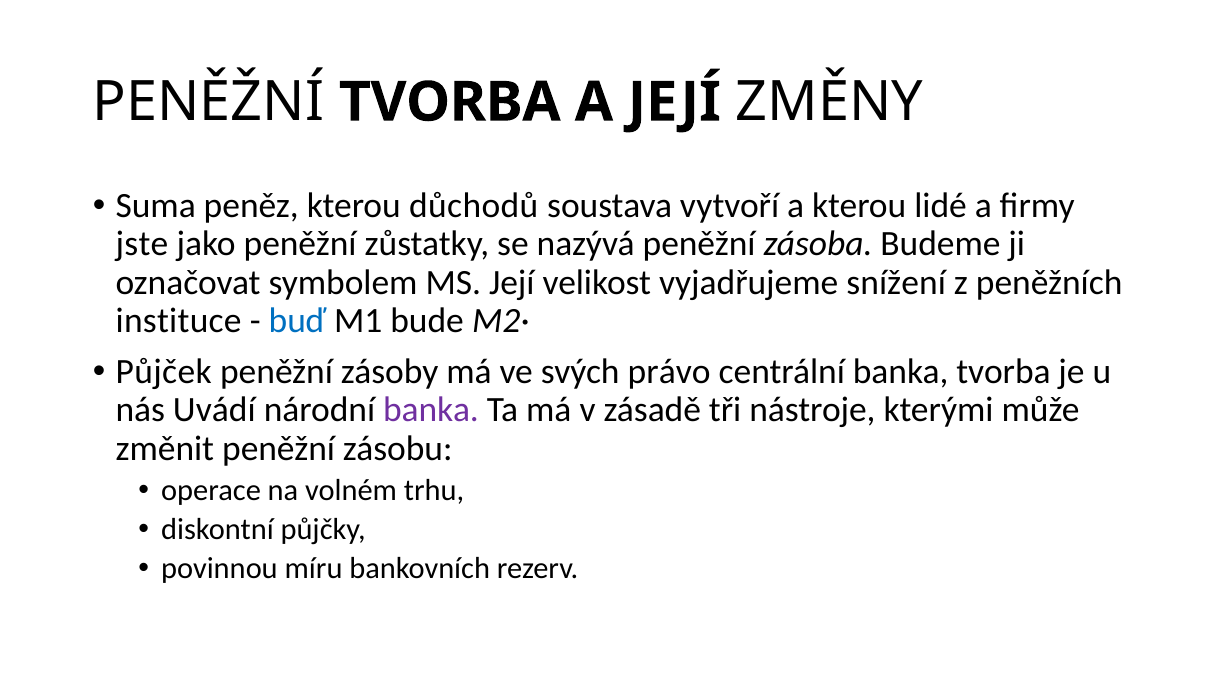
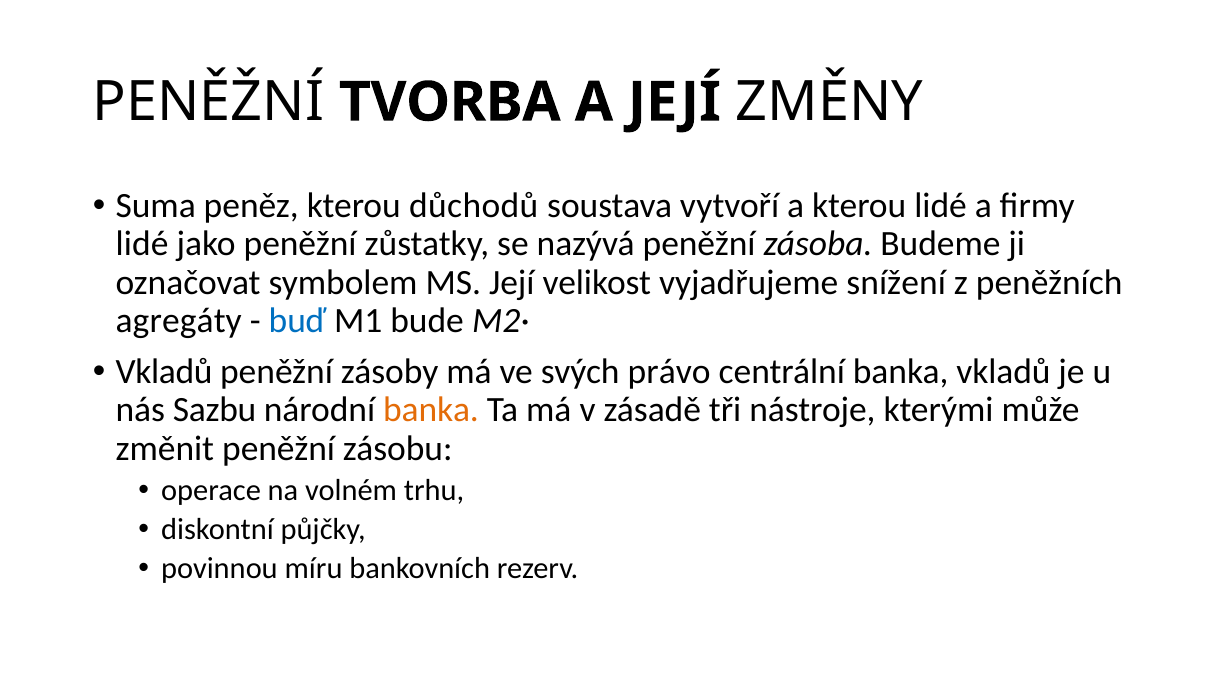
jste: jste -> lidé (142, 244)
instituce: instituce -> agregáty (179, 321)
Půjček: Půjček -> Vkladů (164, 371)
banka tvorba: tvorba -> vkladů (1003, 371)
Uvádí: Uvádí -> Sazbu (215, 410)
banka colour: purple -> orange (431, 410)
